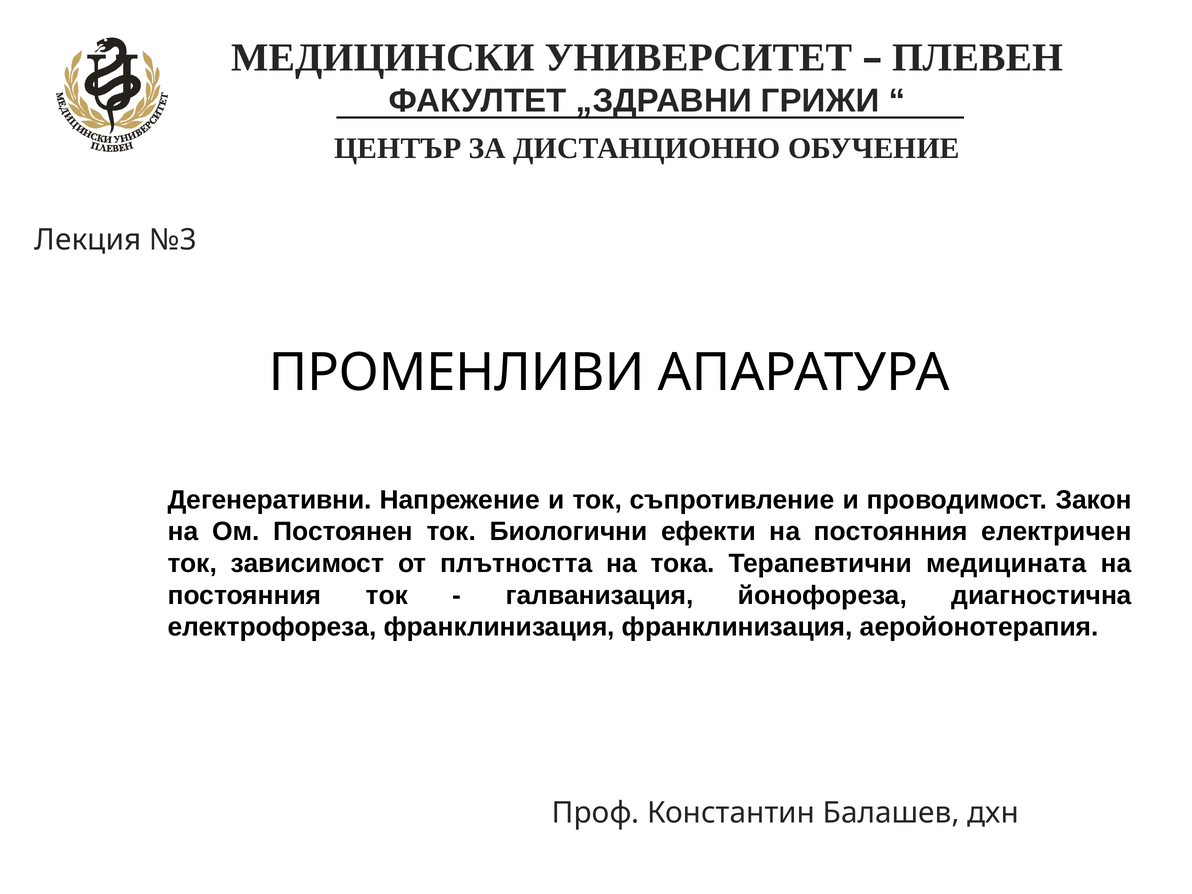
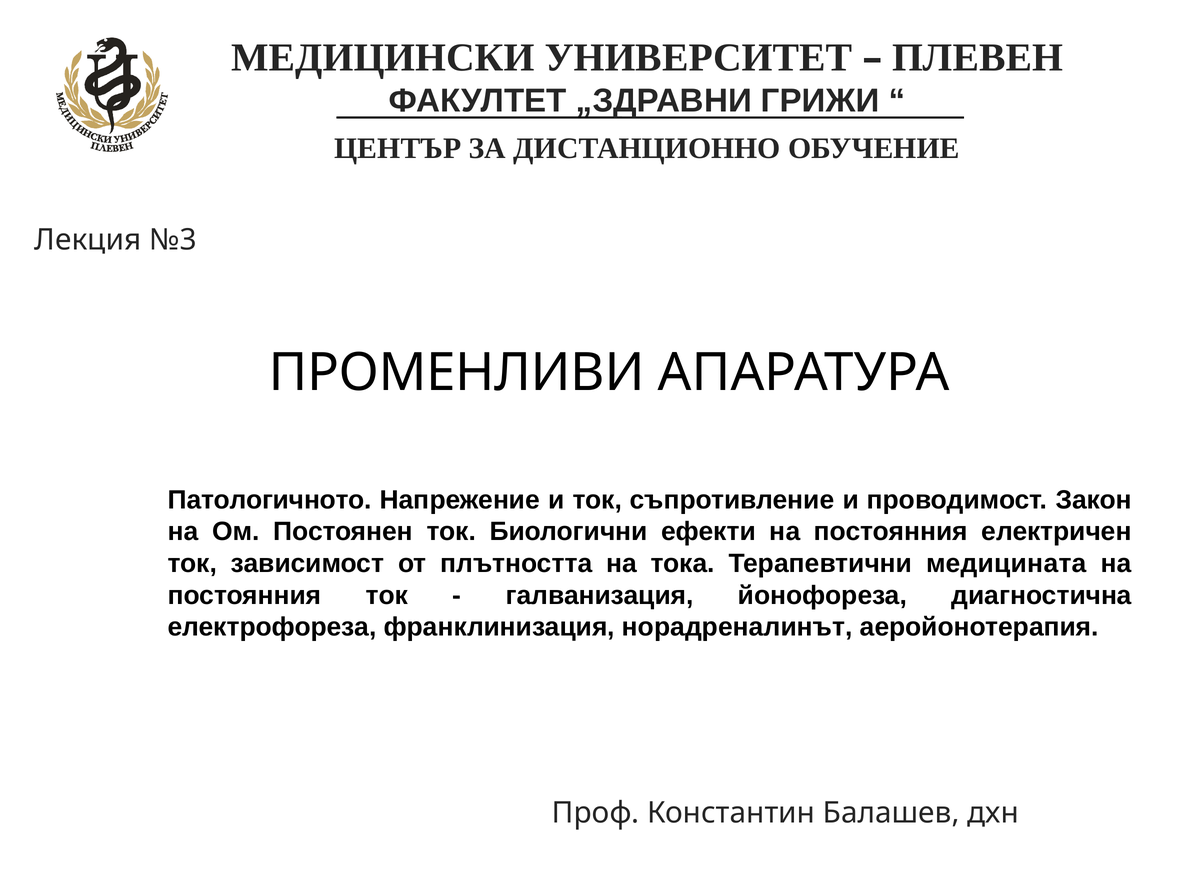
Дегенеративни: Дегенеративни -> Патологичното (270, 500)
франклинизация франклинизация: франклинизация -> норадреналинът (737, 627)
